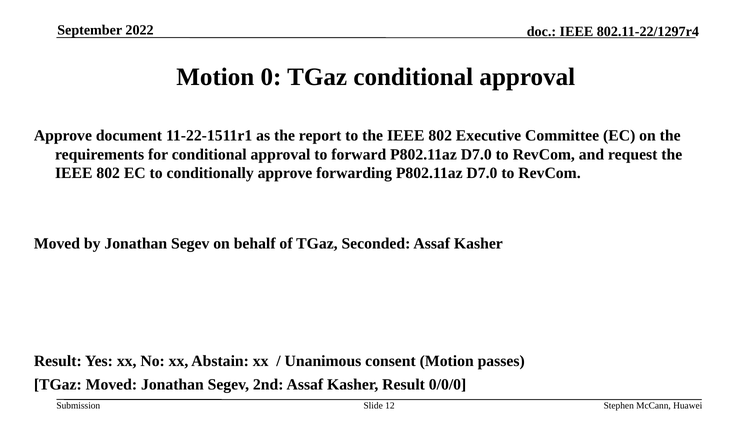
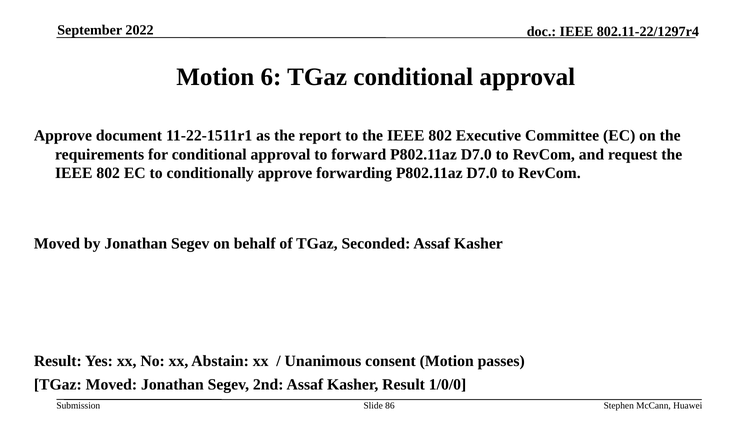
0: 0 -> 6 (271, 77)
0/0/0: 0/0/0 -> 1/0/0 (448, 385)
12: 12 -> 86 (390, 406)
